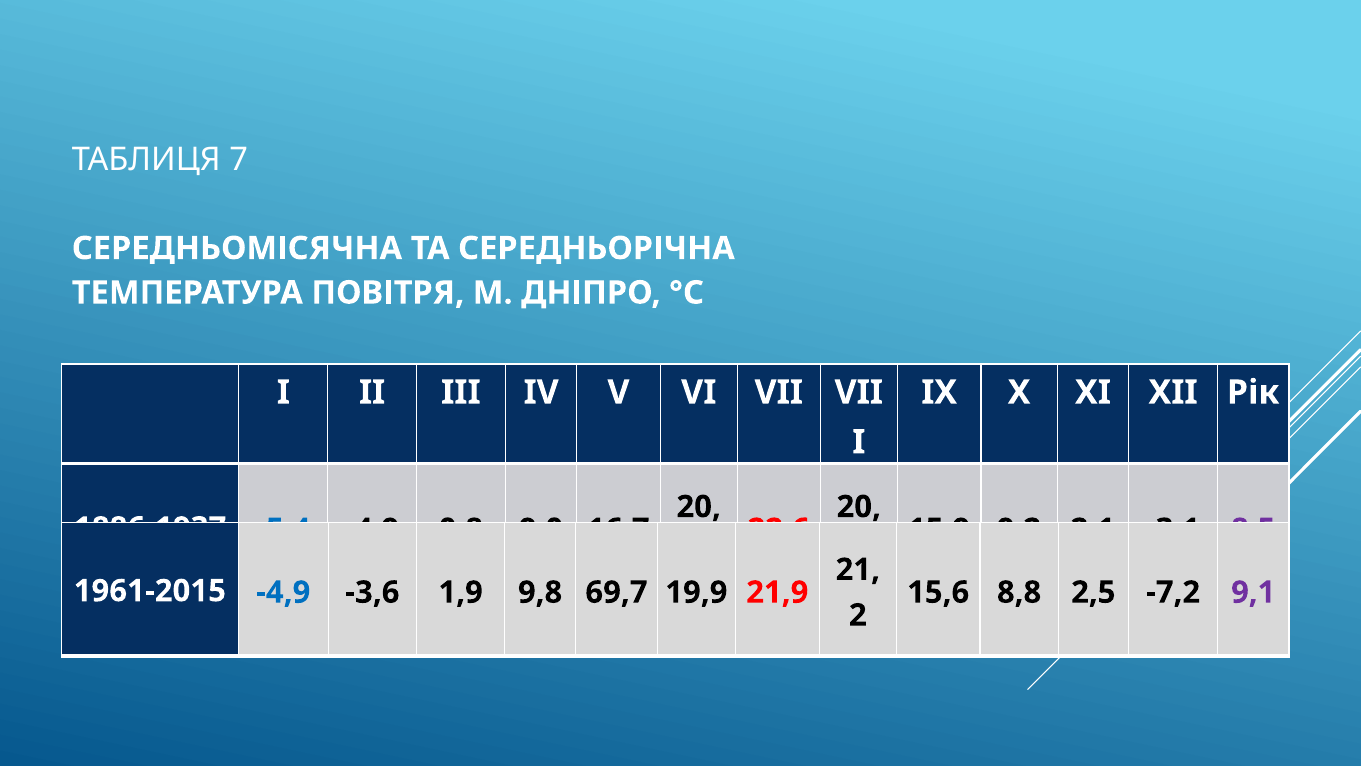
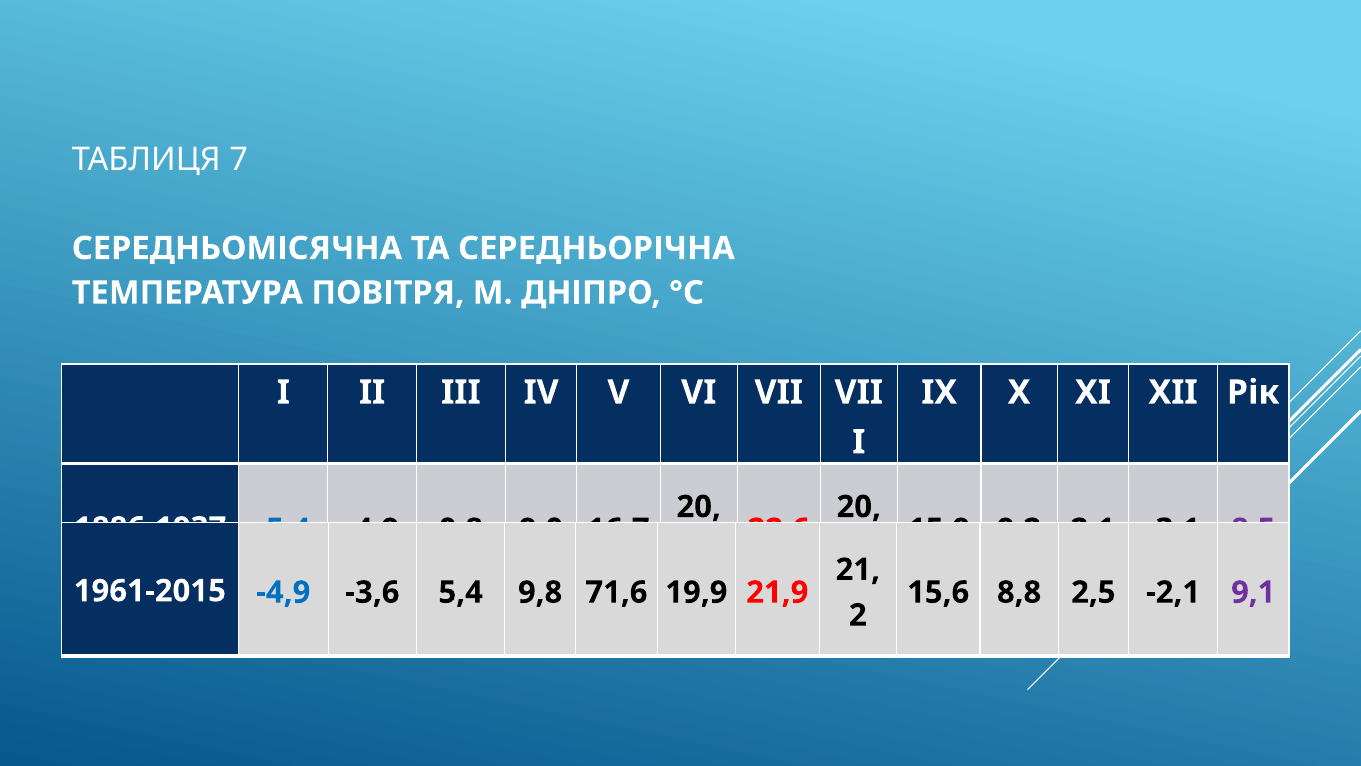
1,9: 1,9 -> 5,4 (461, 592)
69,7: 69,7 -> 71,6 (616, 592)
-7,2: -7,2 -> -2,1 (1173, 592)
